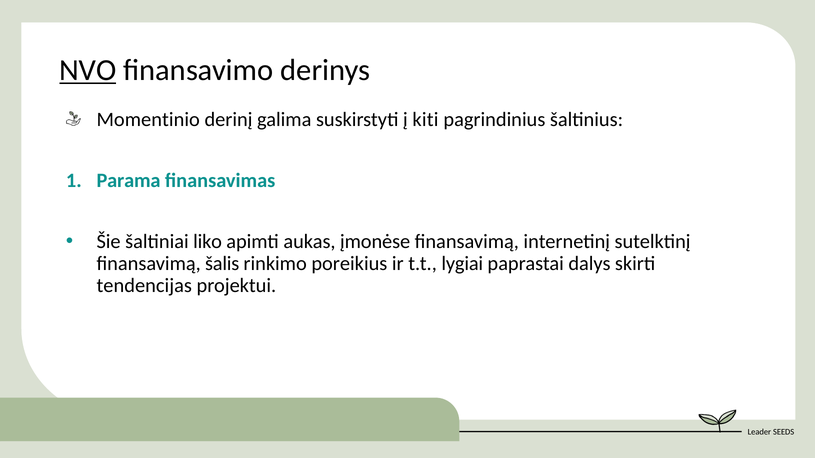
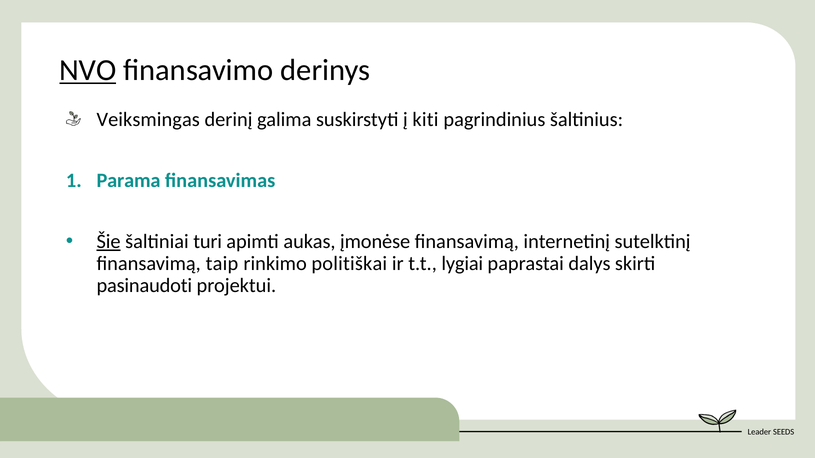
Momentinio: Momentinio -> Veiksmingas (148, 120)
Šie underline: none -> present (109, 242)
liko: liko -> turi (208, 242)
šalis: šalis -> taip (222, 264)
poreikius: poreikius -> politiškai (349, 264)
tendencijas: tendencijas -> pasinaudoti (144, 286)
